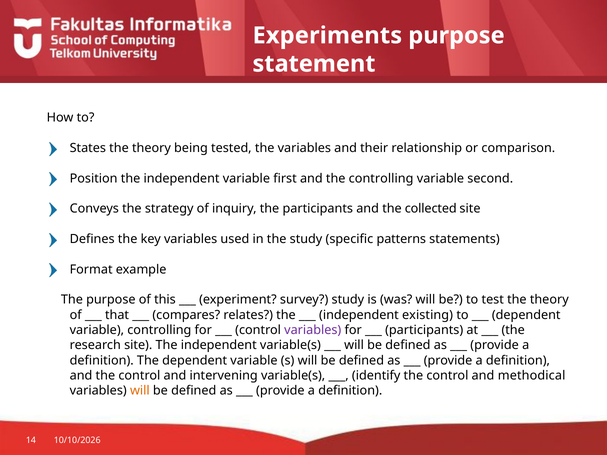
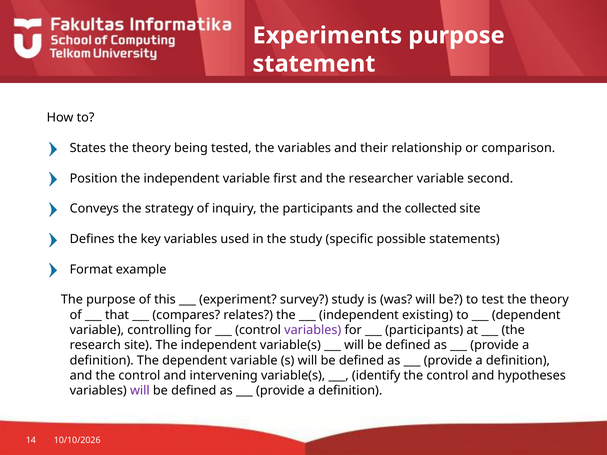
the controlling: controlling -> researcher (381, 178)
patterns: patterns -> possible (401, 239)
methodical: methodical -> hypotheses (532, 376)
will colour: orange -> purple (140, 391)
